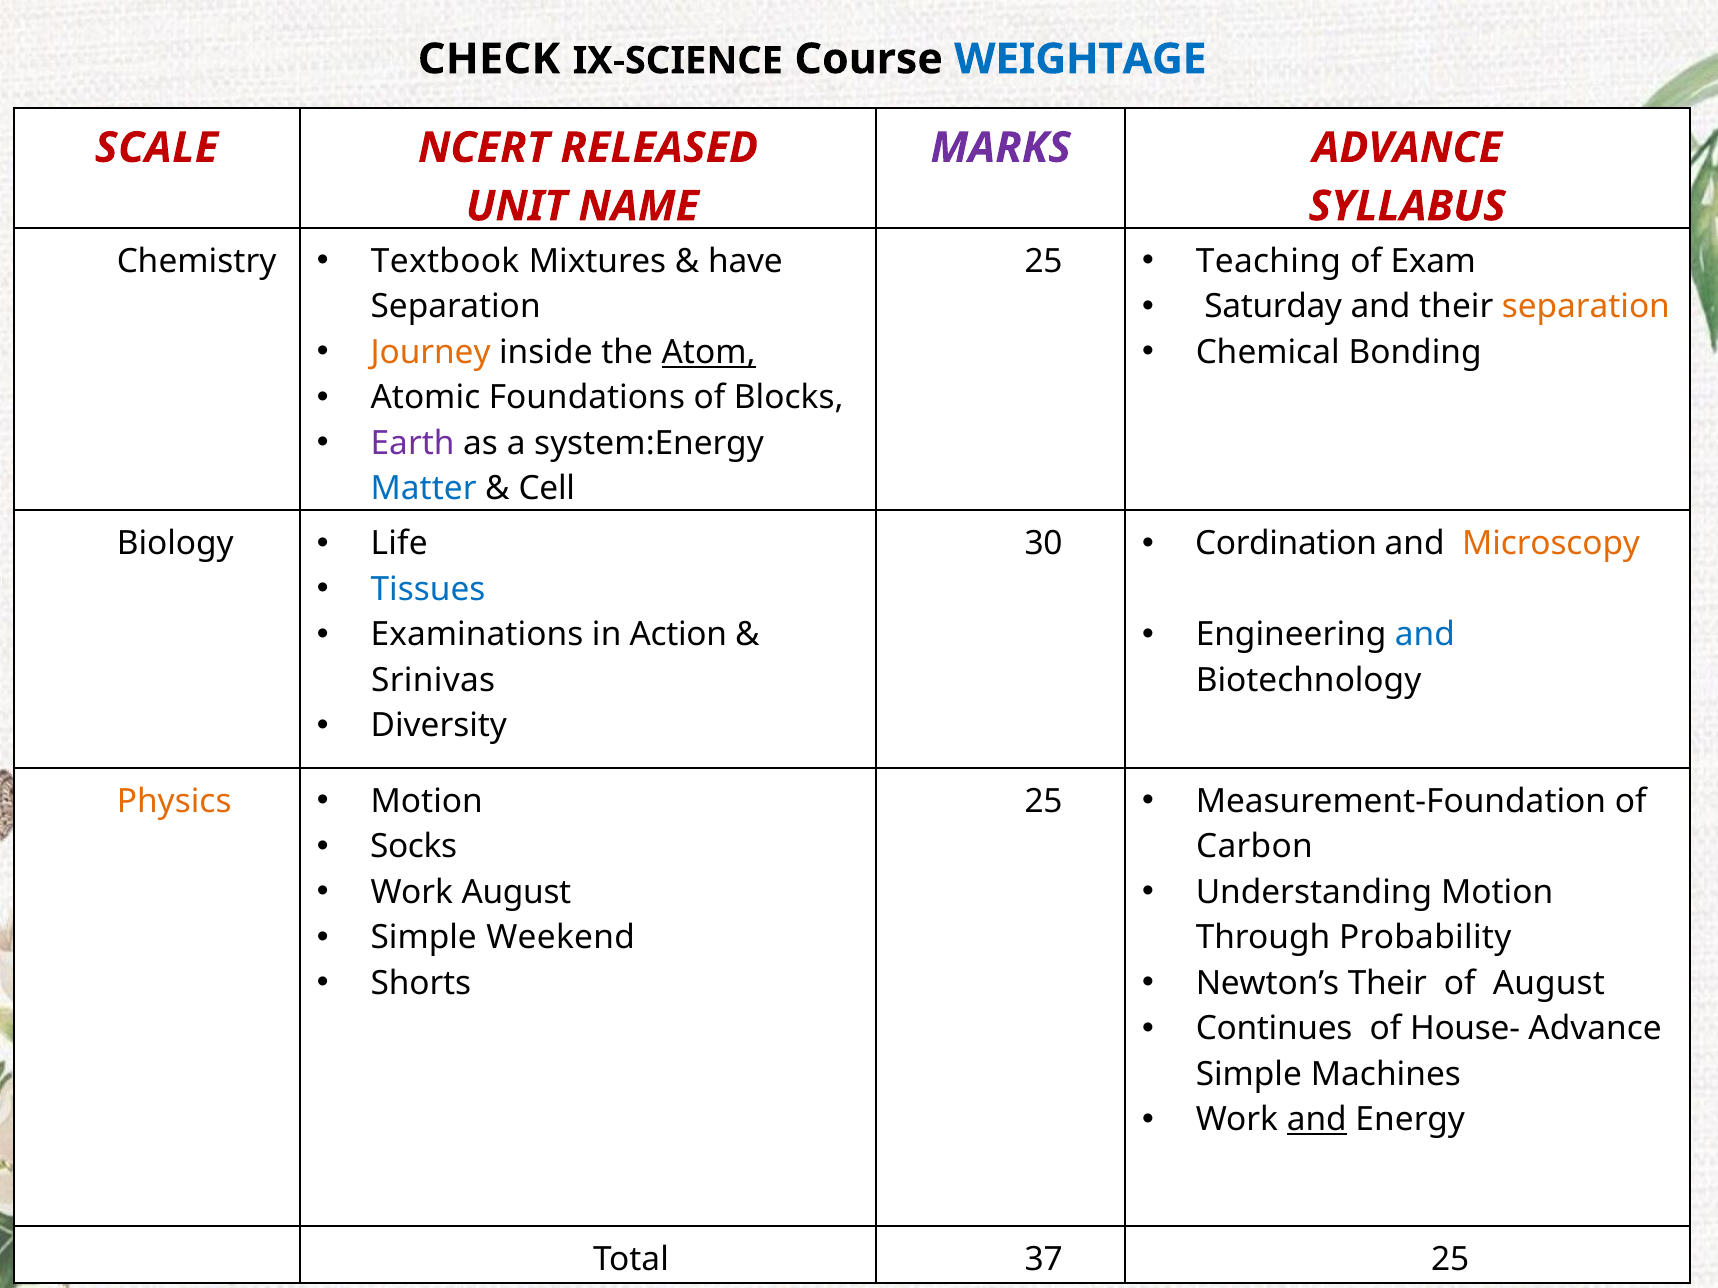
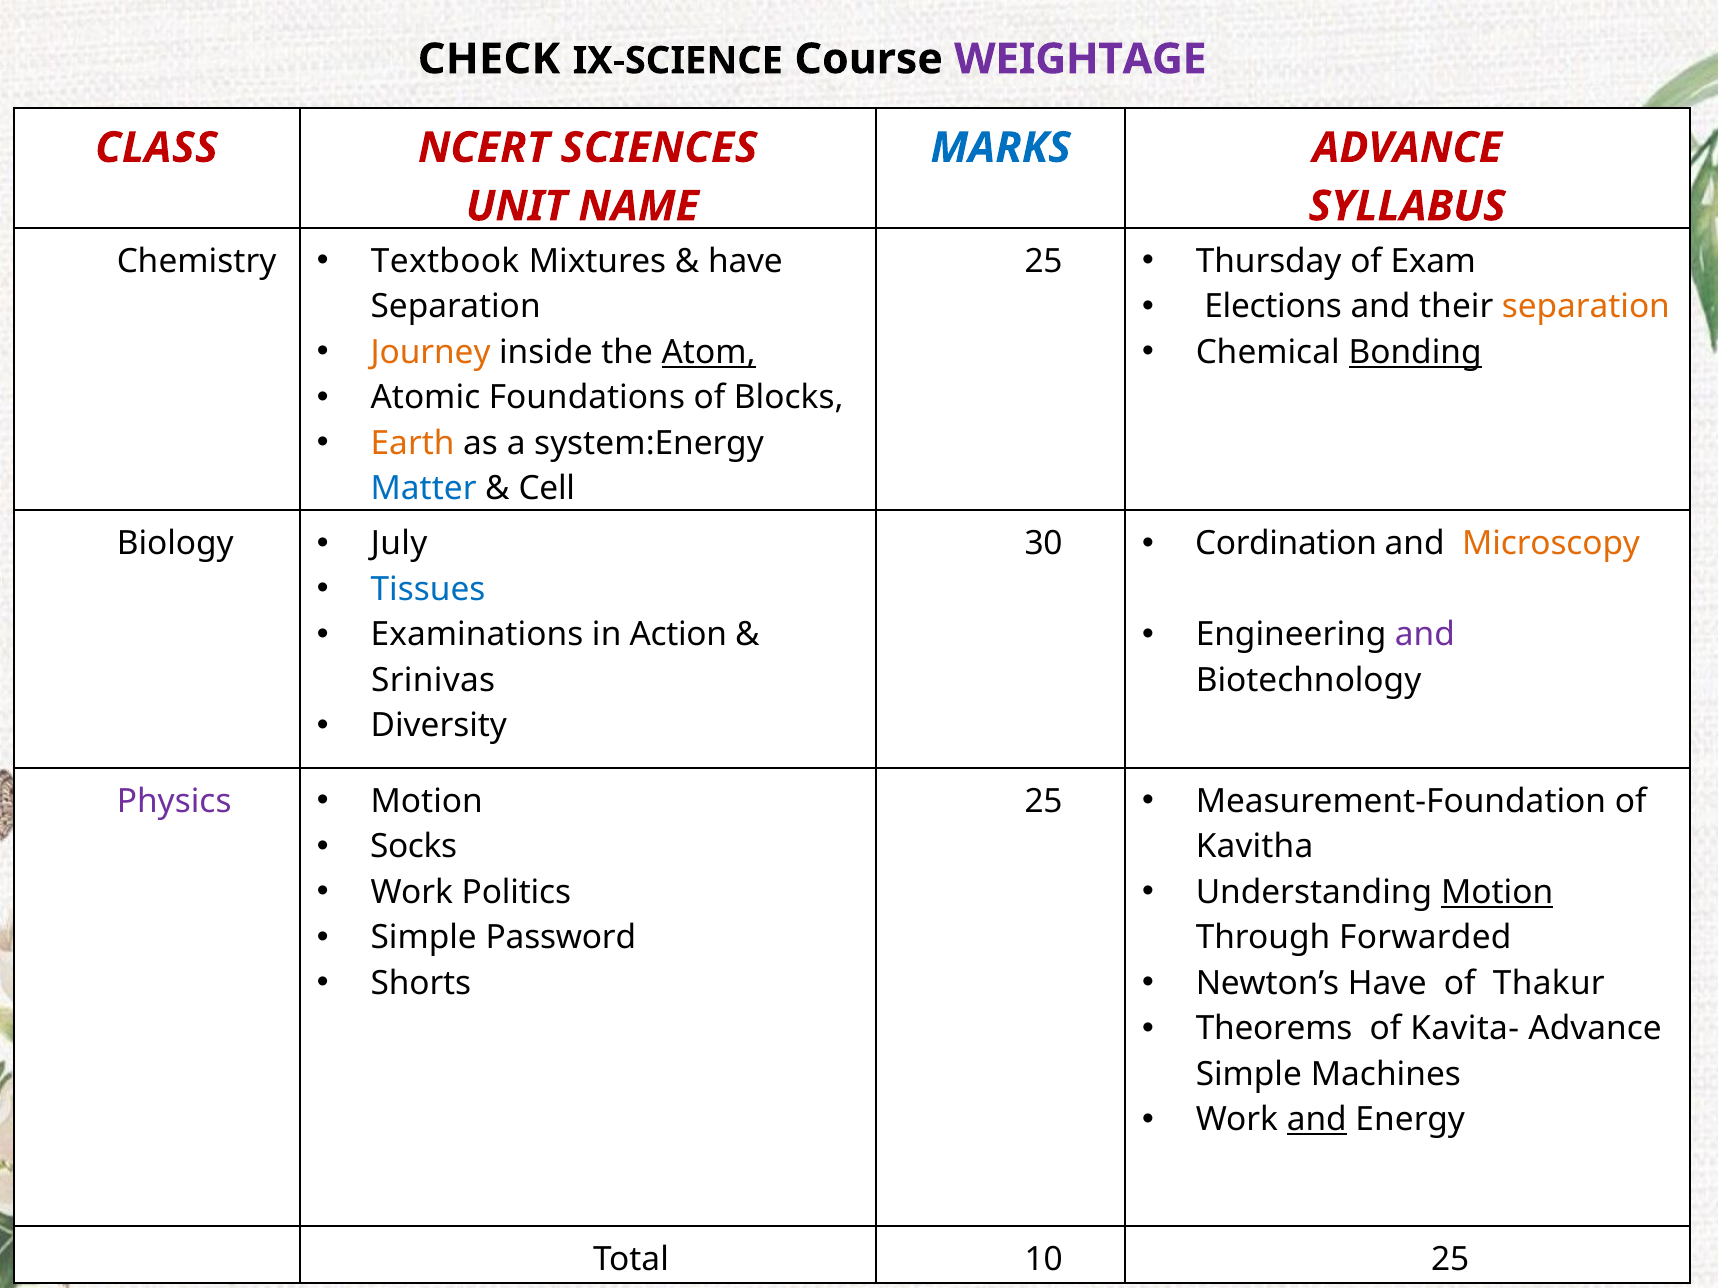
WEIGHTAGE colour: blue -> purple (1080, 59)
SCALE: SCALE -> CLASS (156, 148)
RELEASED: RELEASED -> SCIENCES (659, 148)
MARKS colour: purple -> blue (1001, 148)
Teaching: Teaching -> Thursday (1269, 261)
Saturday: Saturday -> Elections (1273, 307)
Bonding underline: none -> present (1415, 352)
Earth colour: purple -> orange (413, 443)
Life: Life -> July (399, 544)
and colour: blue -> purple (1425, 635)
Physics colour: orange -> purple (174, 802)
Carbon: Carbon -> Kavitha (1255, 847)
Work August: August -> Politics (516, 893)
Motion underline: none -> present (1497, 893)
Weekend: Weekend -> Password (561, 938)
Probability: Probability -> Forwarded (1425, 938)
Newton’s Their: Their -> Have (1387, 984)
of August: August -> Thakur (1549, 984)
Continues: Continues -> Theorems (1274, 1029)
House-: House- -> Kavita- (1465, 1029)
37: 37 -> 10 (1044, 1260)
